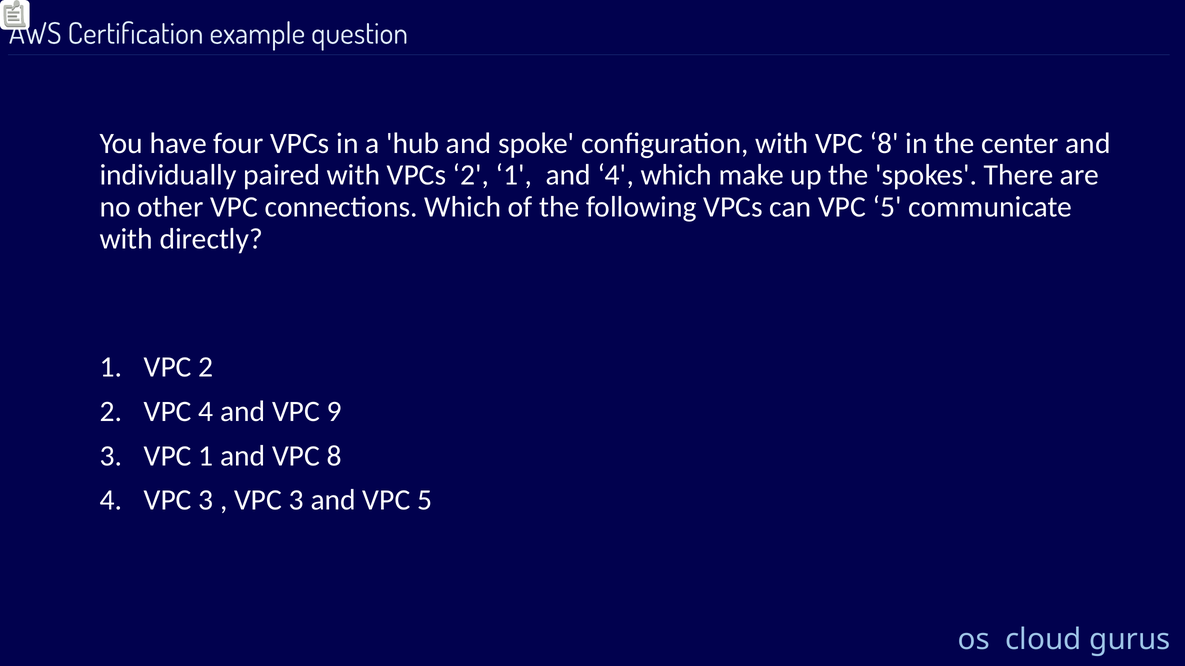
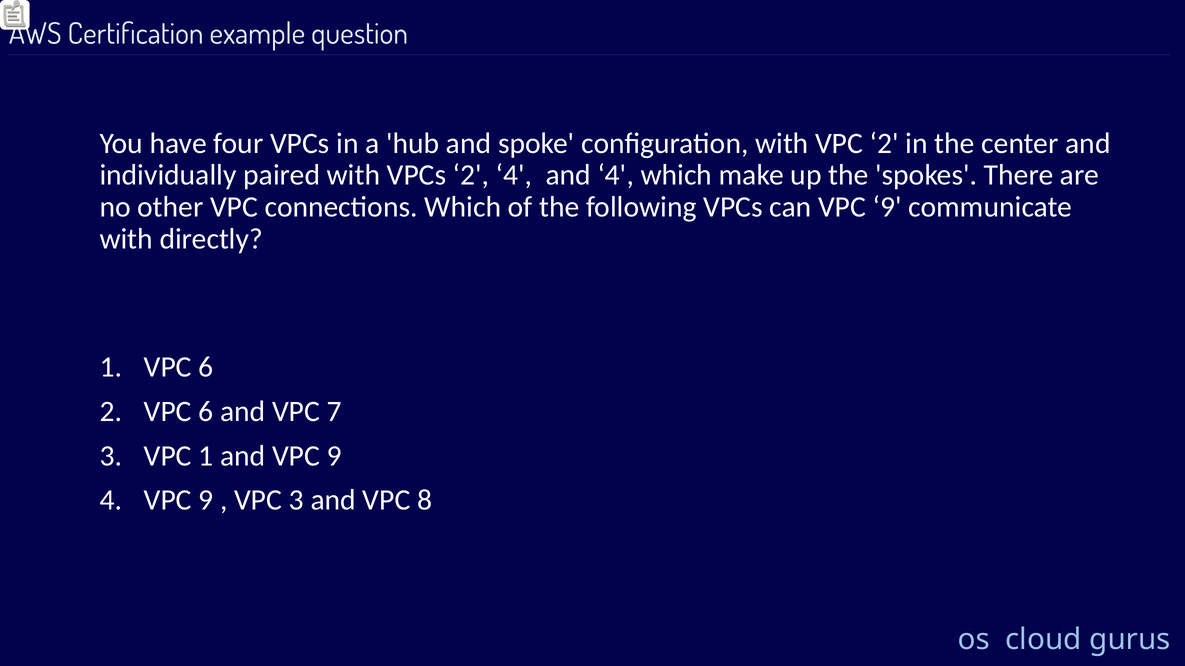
with VPC 8: 8 -> 2 (884, 143)
2 1: 1 -> 4 (514, 175)
can VPC 5: 5 -> 9 (887, 207)
1 VPC 2: 2 -> 6 (206, 367)
2 VPC 4: 4 -> 6 (206, 412)
9: 9 -> 7 (334, 412)
and VPC 8: 8 -> 9 (334, 456)
4 VPC 3: 3 -> 9 (206, 500)
and VPC 5: 5 -> 8 (425, 500)
